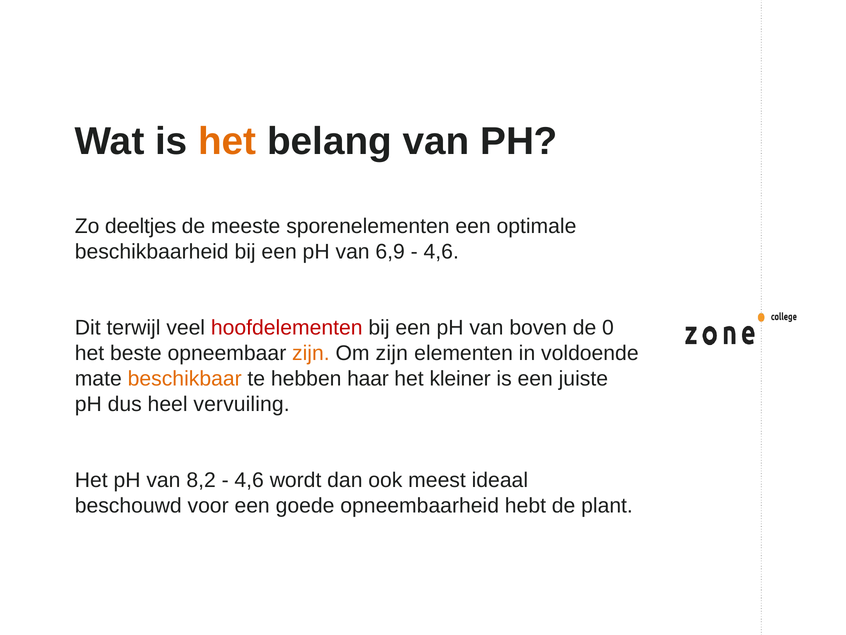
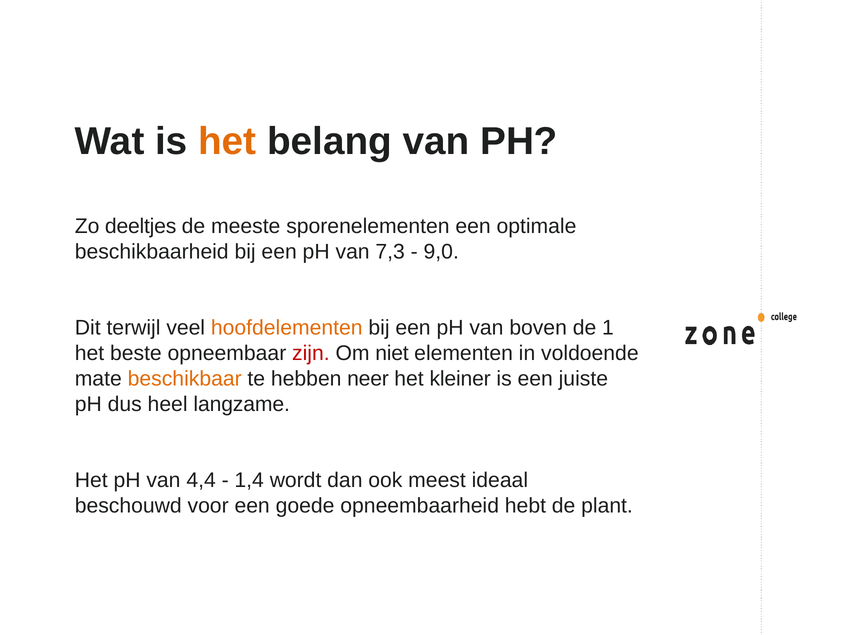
6,9: 6,9 -> 7,3 (390, 251)
4,6: 4,6 -> 9,0 (441, 251)
hoofdelementen colour: red -> orange (287, 328)
0: 0 -> 1 (608, 328)
zijn colour: orange -> red (311, 353)
Om zijn: zijn -> niet (392, 353)
haar: haar -> neer (368, 378)
vervuiling: vervuiling -> langzame (242, 404)
8,2: 8,2 -> 4,4 (201, 480)
4,6: 4,6 -> 1,4 (249, 480)
